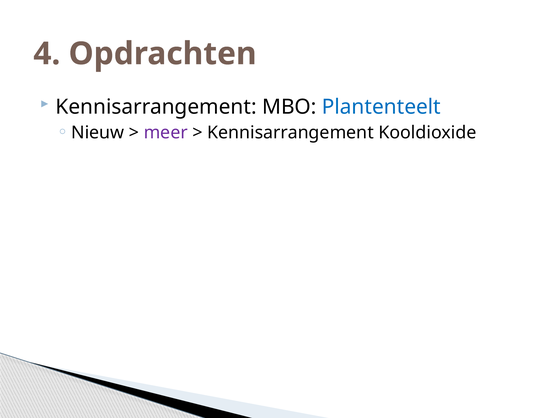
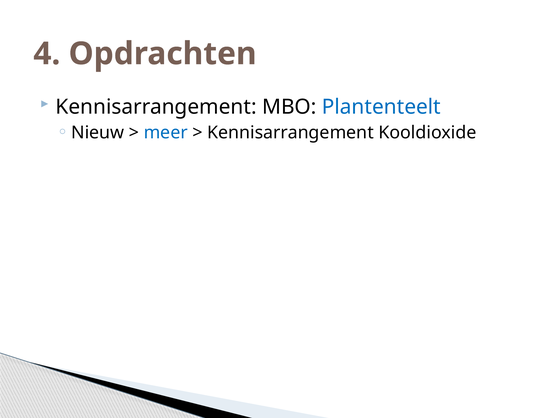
meer colour: purple -> blue (166, 132)
